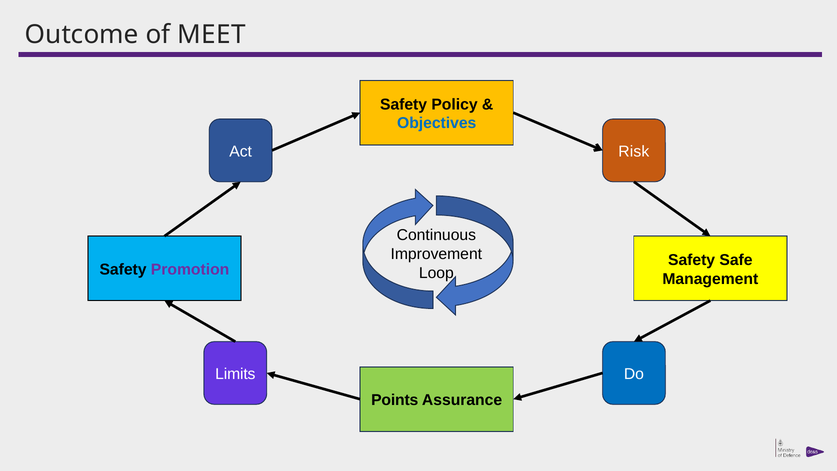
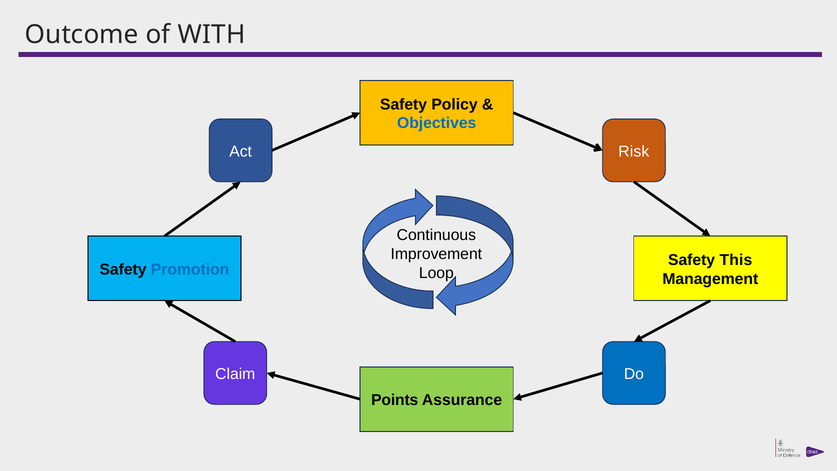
MEET: MEET -> WITH (212, 35)
Safe: Safe -> This (736, 260)
Promotion colour: purple -> blue (190, 269)
Limits: Limits -> Claim (235, 374)
